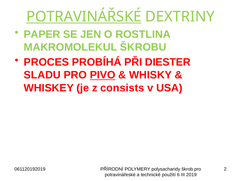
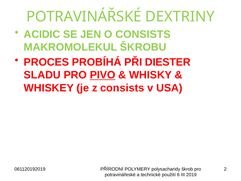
POTRAVINÁŘSKÉ underline: present -> none (84, 17)
PAPER: PAPER -> ACIDIC (42, 34)
O ROSTLINA: ROSTLINA -> CONSISTS (143, 34)
